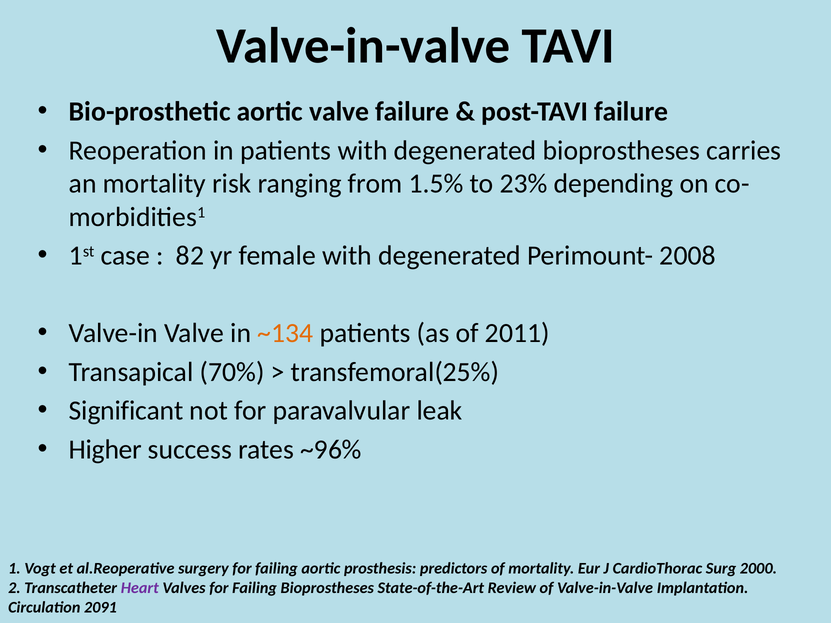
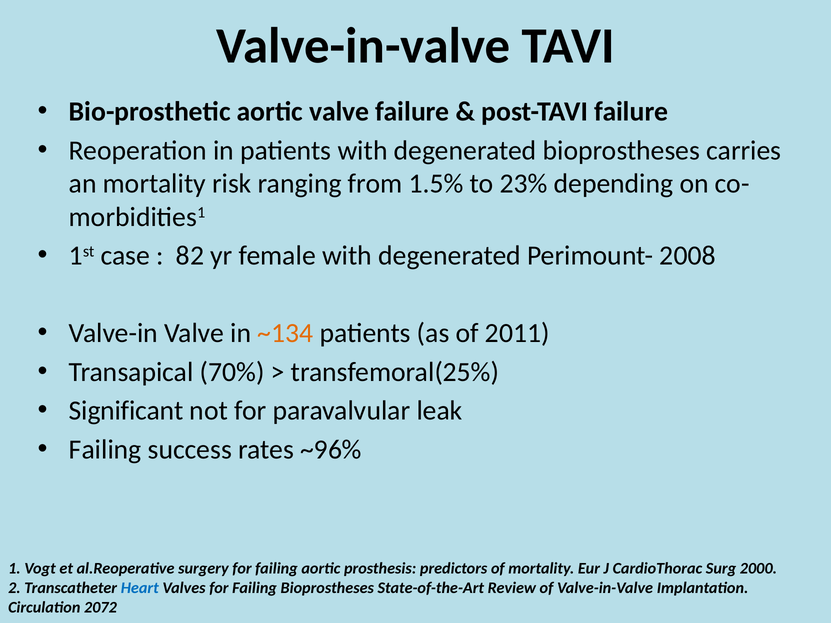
Higher: Higher -> Failing (105, 450)
Heart colour: purple -> blue (140, 588)
2091: 2091 -> 2072 (100, 607)
